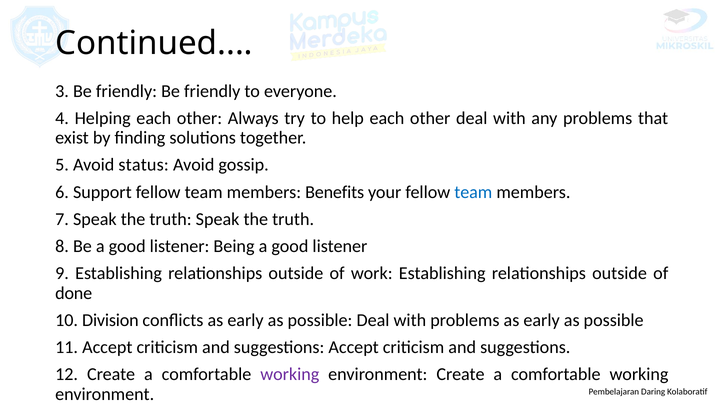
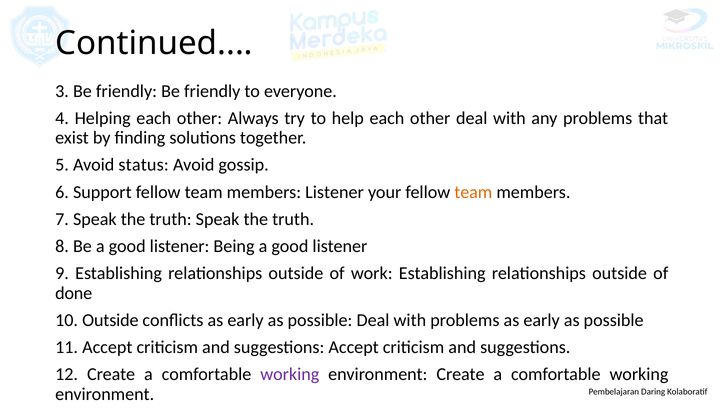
members Benefits: Benefits -> Listener (335, 192)
team colour: blue -> orange (473, 192)
10 Division: Division -> Outside (110, 320)
